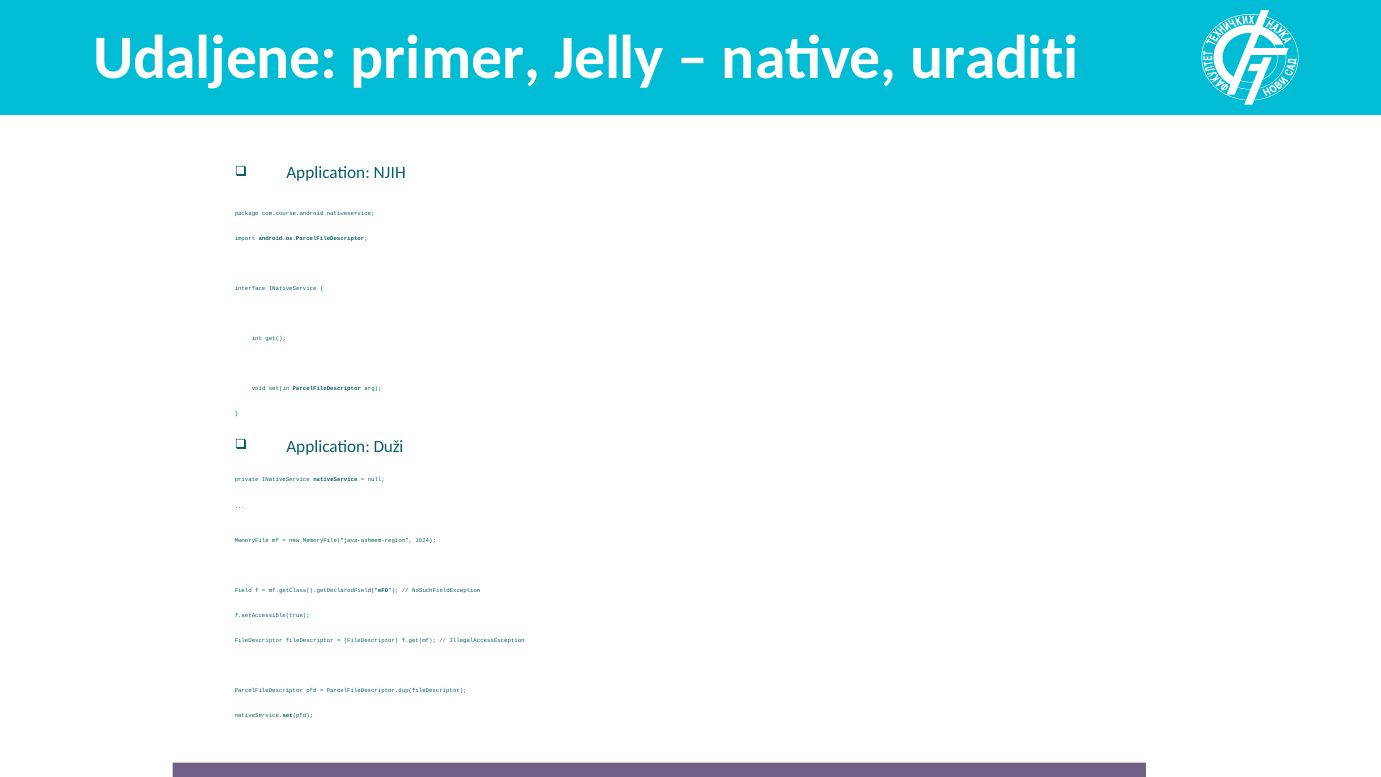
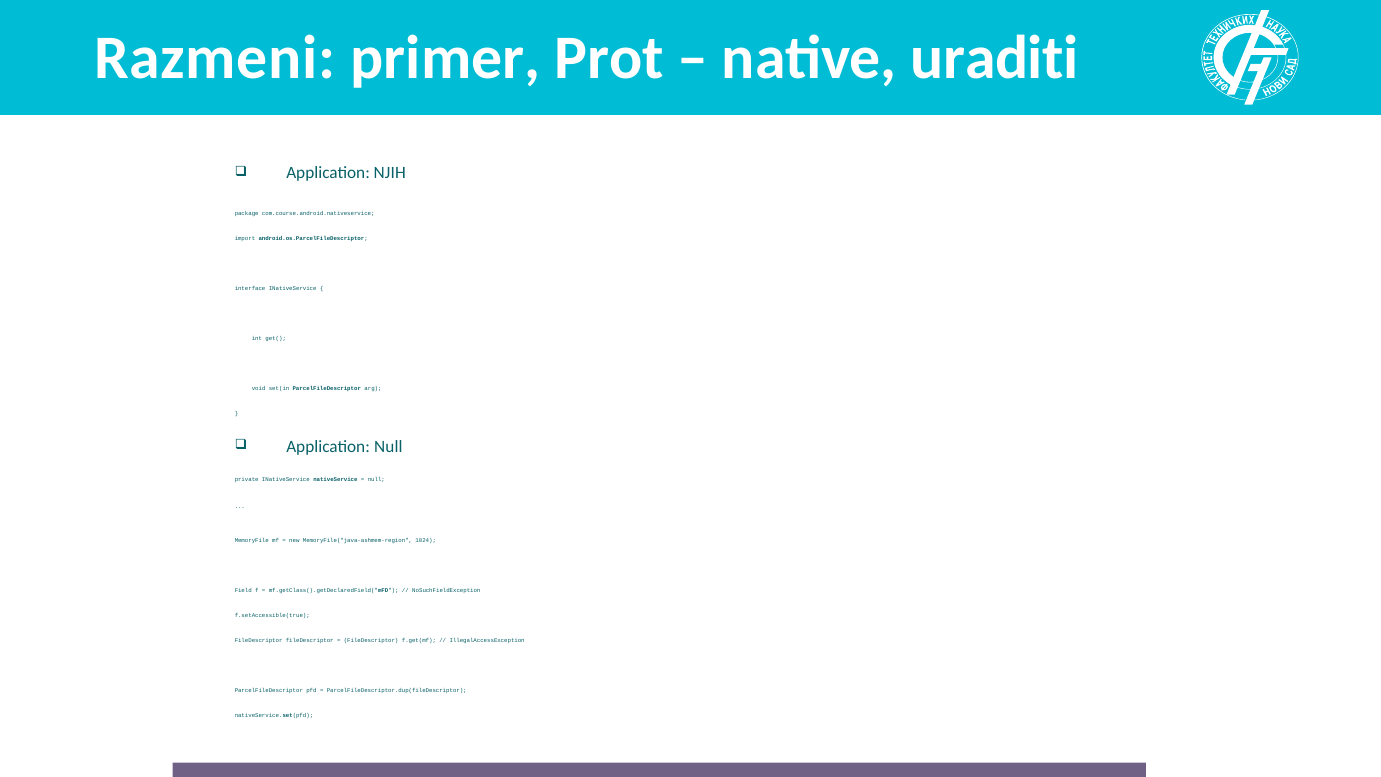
Udaljene: Udaljene -> Razmeni (215, 58)
Jelly: Jelly -> Prot (609, 58)
Application Duži: Duži -> Null (388, 446)
